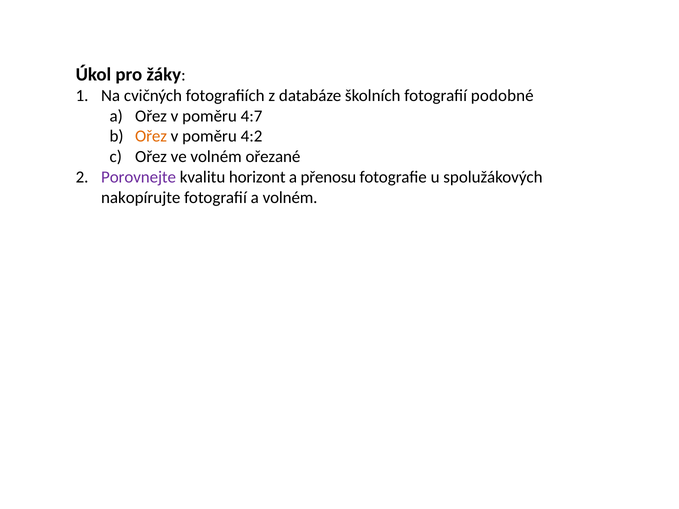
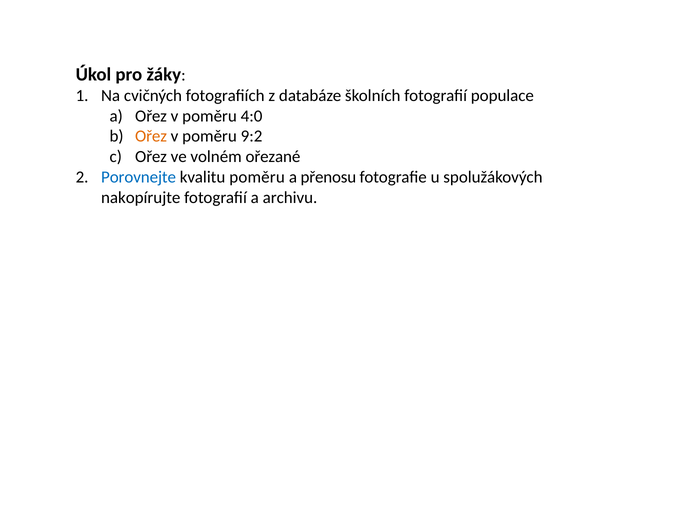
podobné: podobné -> populace (502, 96)
4:7: 4:7 -> 4:0 (252, 116)
4:2: 4:2 -> 9:2 (252, 136)
Porovnejte colour: purple -> blue (139, 177)
kvalitu horizont: horizont -> poměru (257, 177)
a volném: volném -> archivu (290, 198)
